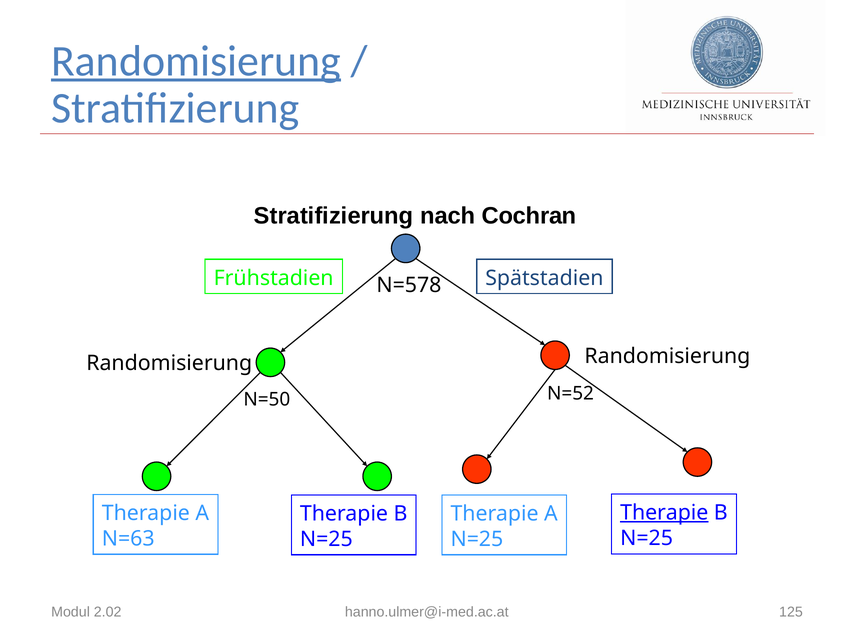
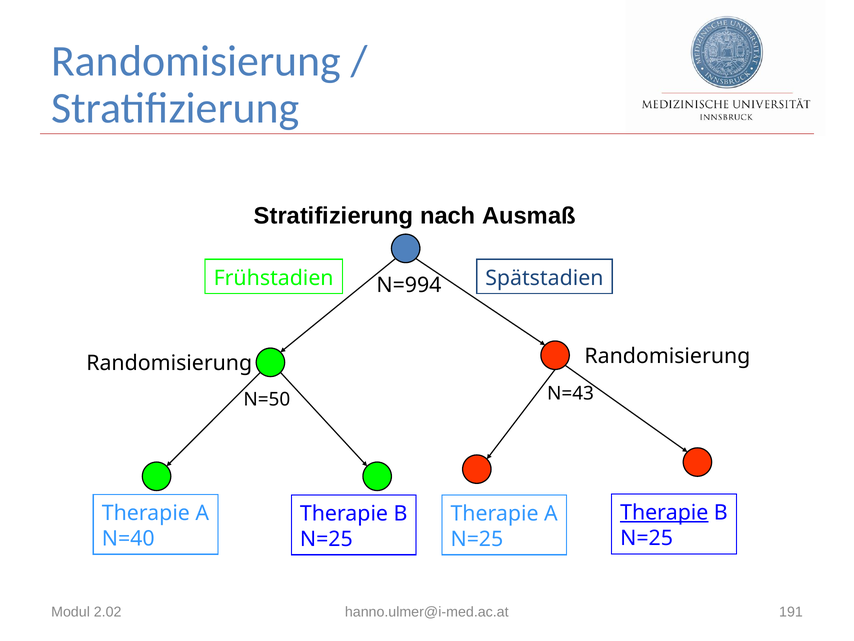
Randomisierung underline: present -> none (196, 61)
Cochran: Cochran -> Ausmaß (529, 216)
N=578: N=578 -> N=994 (409, 285)
N=52: N=52 -> N=43 (570, 393)
N=63: N=63 -> N=40 (128, 538)
125: 125 -> 191 (791, 612)
